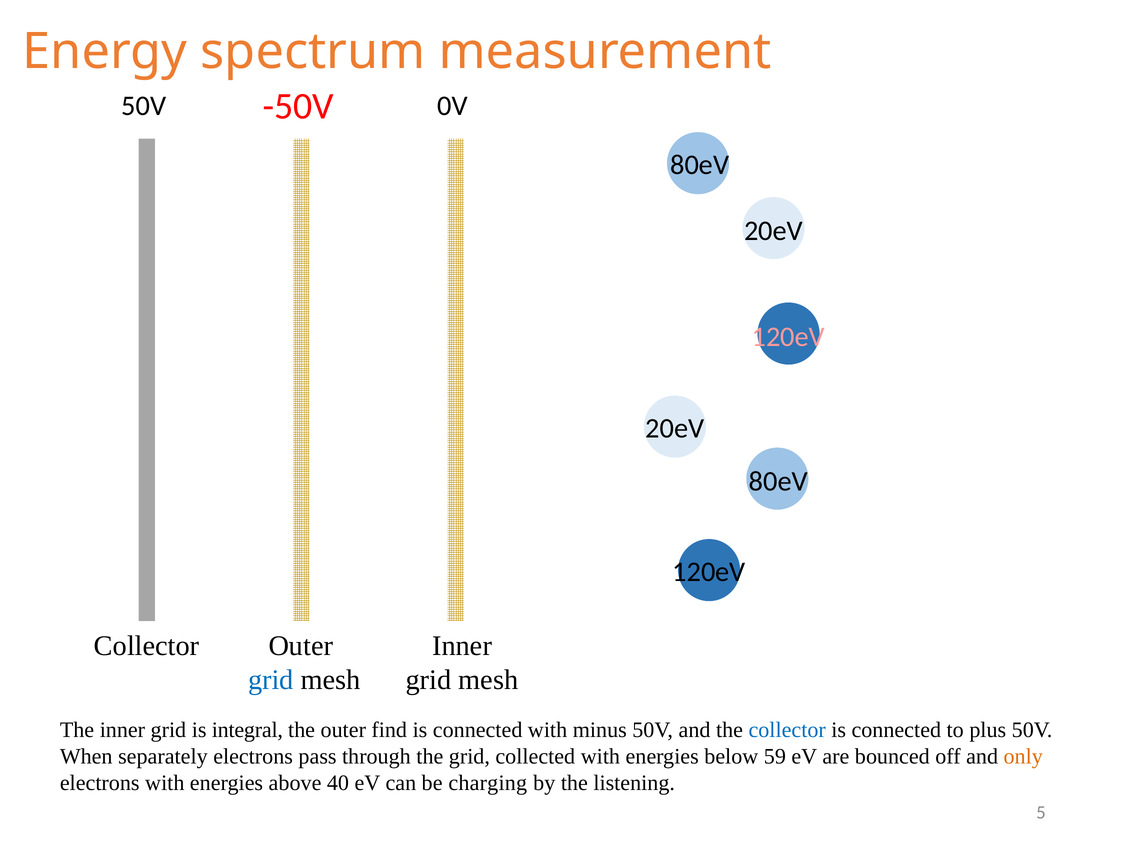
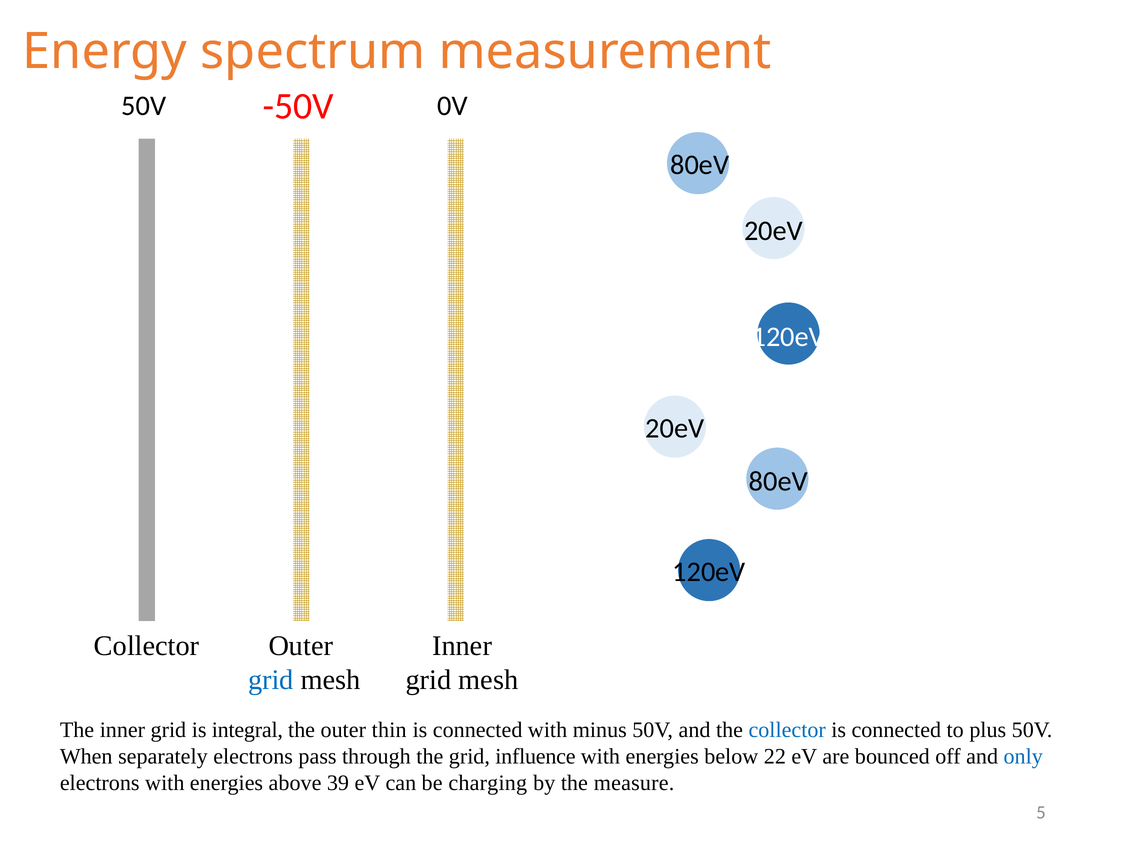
120eV colour: pink -> white (788, 337)
find: find -> thin (389, 730)
collected: collected -> influence (535, 757)
59: 59 -> 22 (775, 757)
only colour: orange -> blue (1023, 757)
40: 40 -> 39 (338, 783)
listening: listening -> measure (634, 783)
